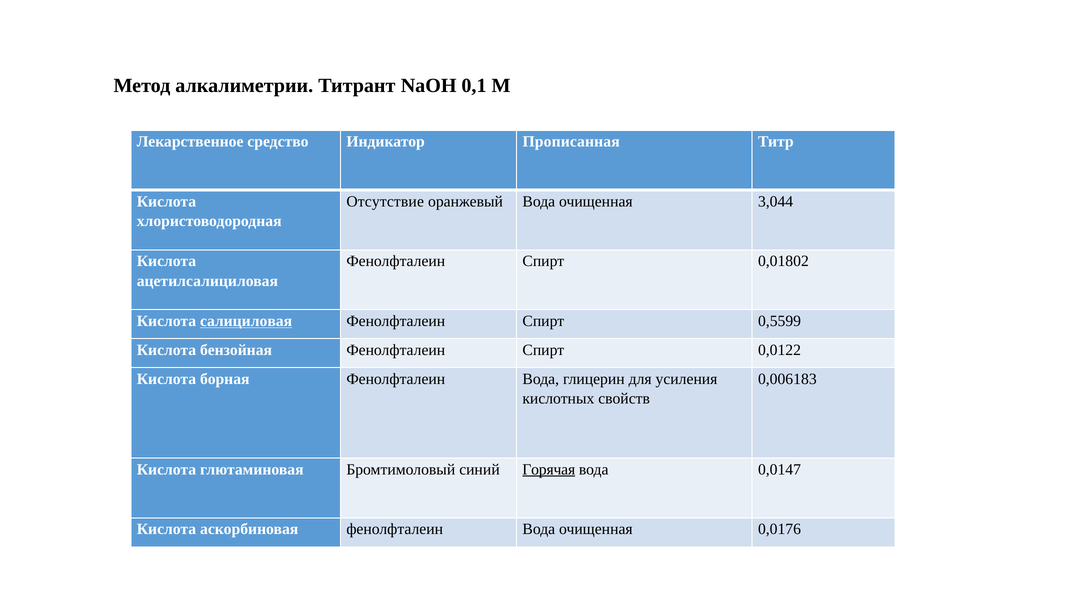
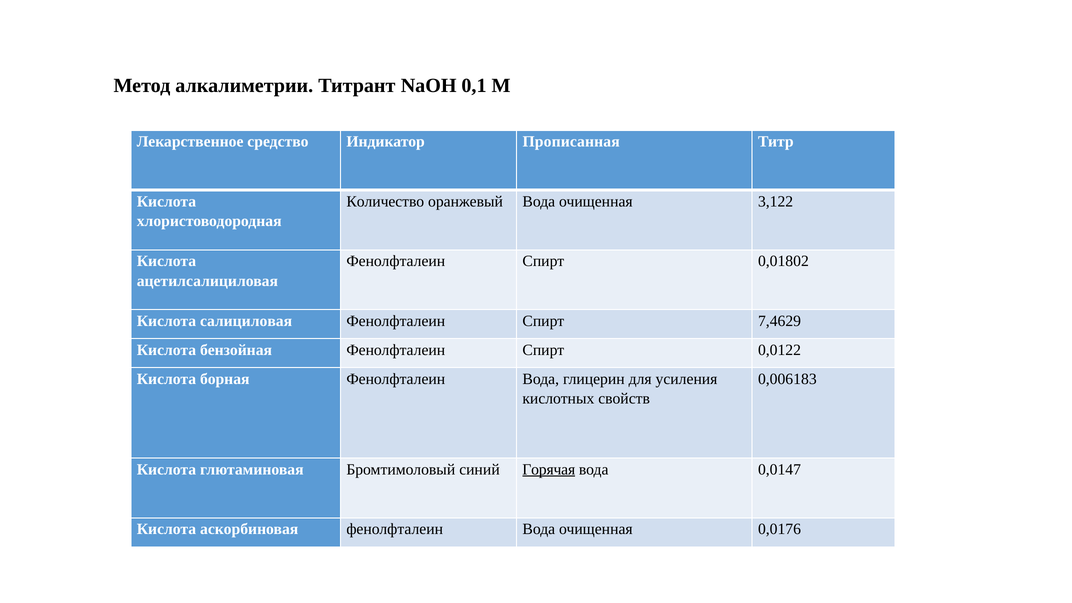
Отсутствие: Отсутствие -> Количество (385, 201)
3,044: 3,044 -> 3,122 (776, 201)
салициловая underline: present -> none (246, 321)
0,5599: 0,5599 -> 7,4629 (780, 321)
